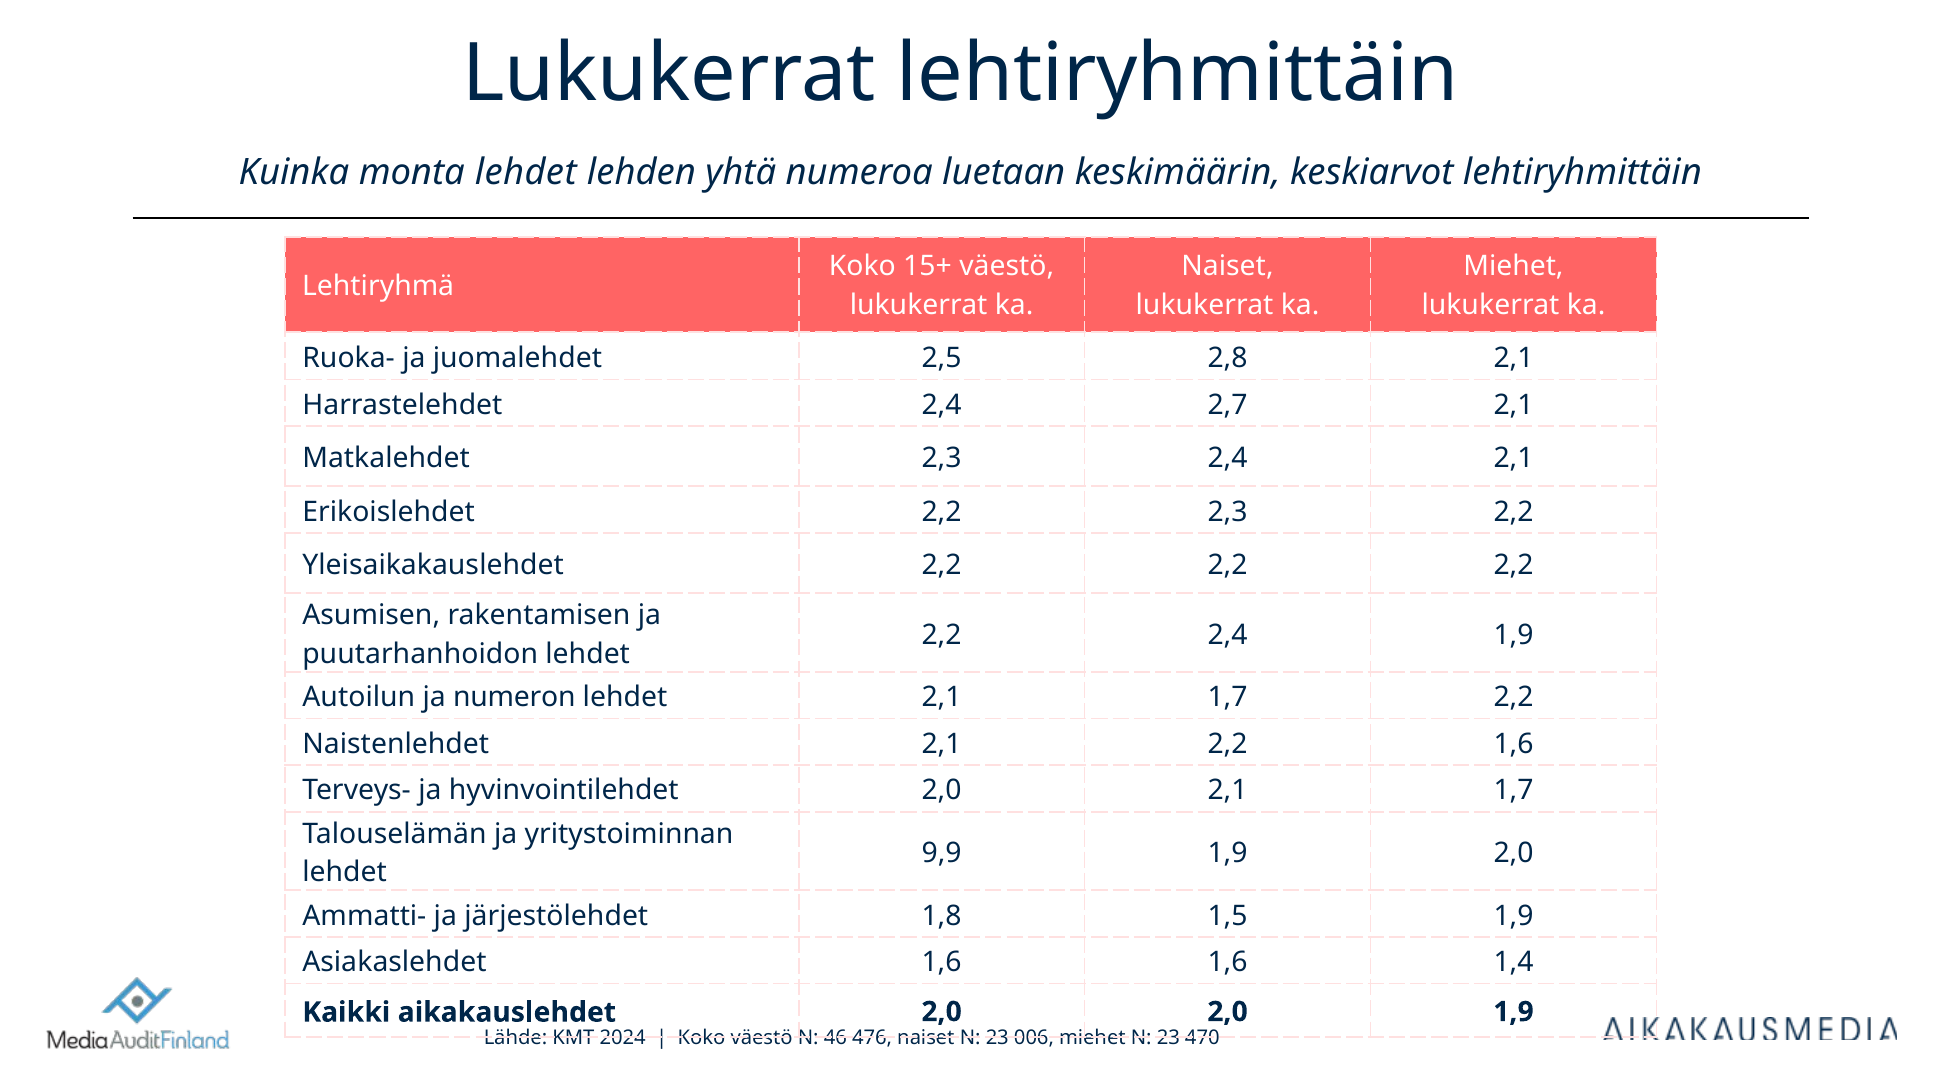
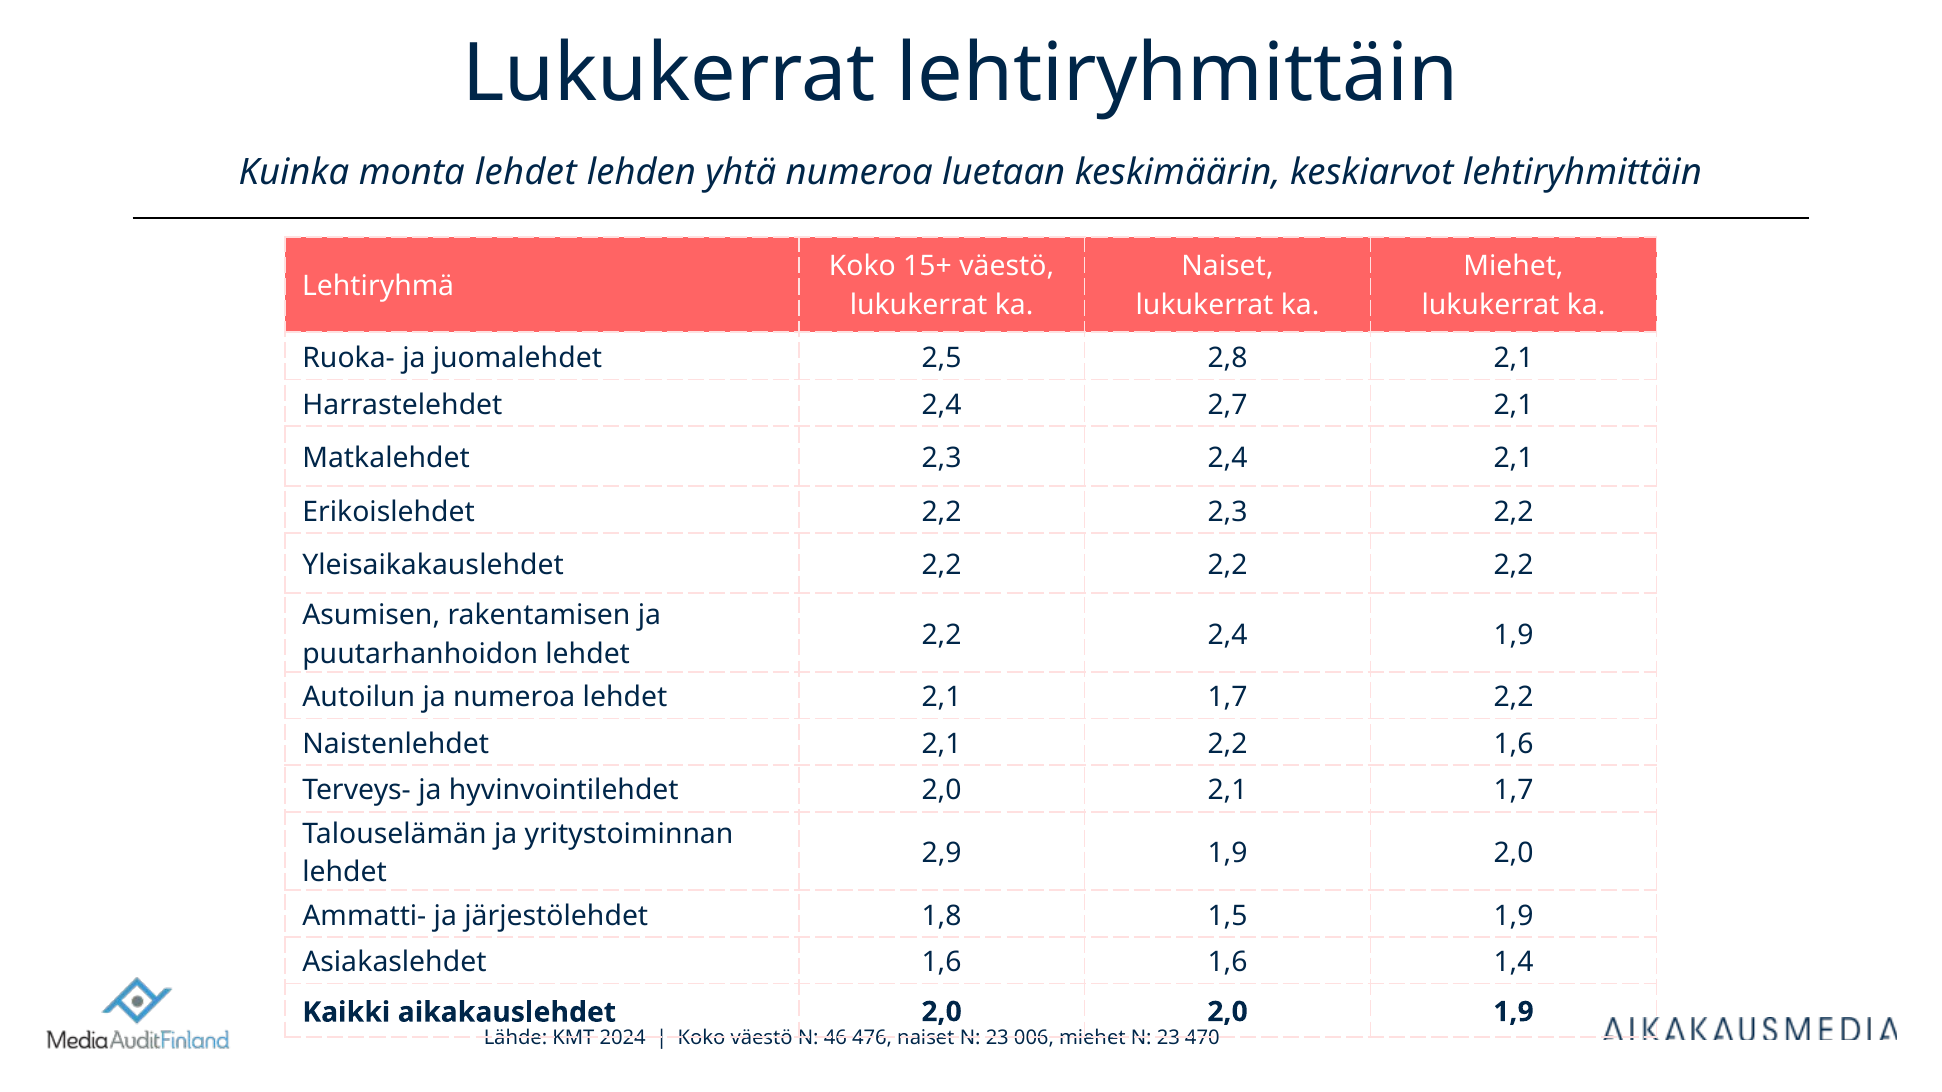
ja numeron: numeron -> numeroa (514, 698)
9,9: 9,9 -> 2,9 (942, 853)
